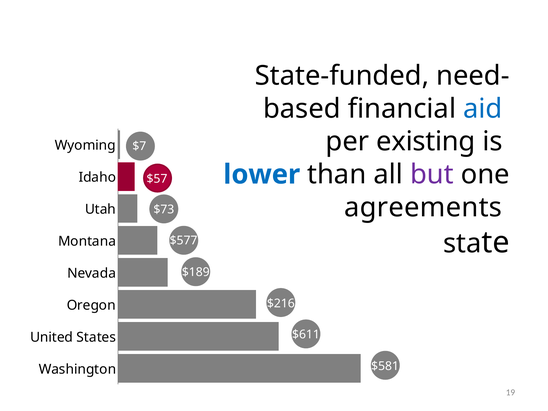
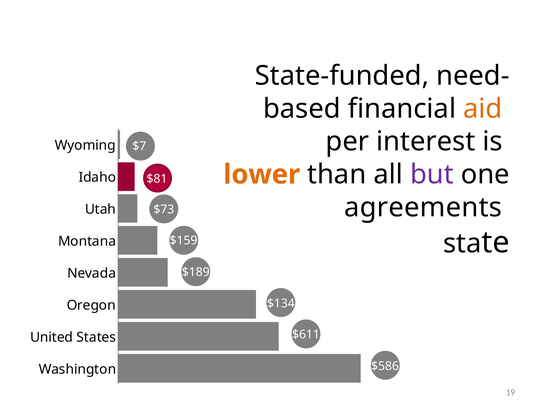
aid colour: blue -> orange (483, 109)
existing: existing -> interest (426, 142)
lower colour: blue -> orange (262, 174)
$57: $57 -> $81 (157, 179)
$577: $577 -> $159 (184, 240)
$216: $216 -> $134 (281, 303)
$581: $581 -> $586 (385, 366)
